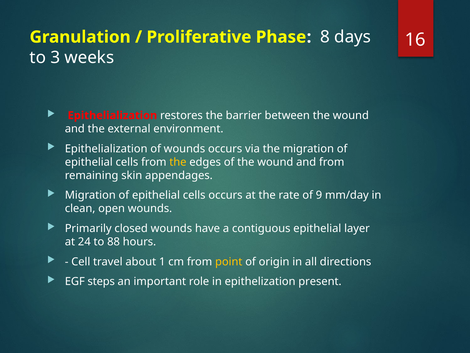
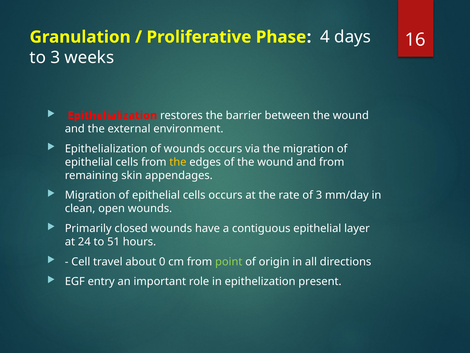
8: 8 -> 4 (325, 37)
of 9: 9 -> 3 (319, 195)
88: 88 -> 51 (114, 241)
1: 1 -> 0 (162, 261)
point colour: yellow -> light green (229, 261)
steps: steps -> entry (101, 281)
